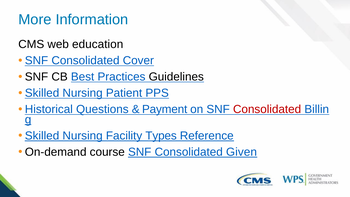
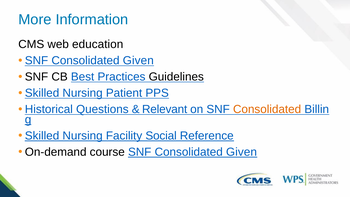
Cover: Cover -> Given (138, 61)
Payment: Payment -> Relevant (165, 109)
Consolidated colour: red -> orange (267, 109)
Types: Types -> Social (161, 136)
